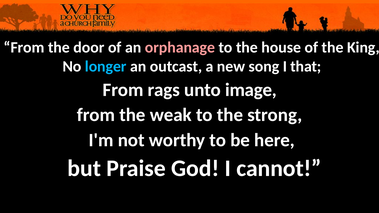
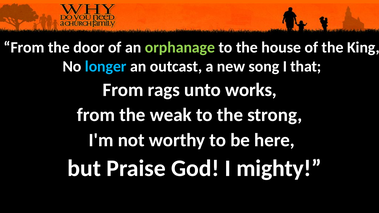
orphanage colour: pink -> light green (180, 48)
image: image -> works (251, 90)
cannot: cannot -> mighty (279, 168)
